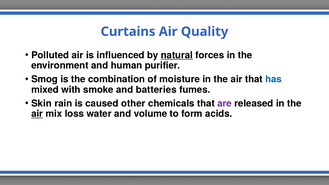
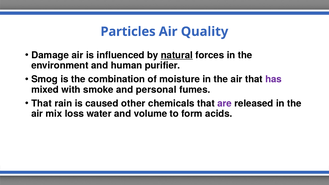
Curtains: Curtains -> Particles (128, 32)
Polluted: Polluted -> Damage (50, 55)
has colour: blue -> purple (274, 79)
batteries: batteries -> personal (156, 90)
Skin: Skin -> That (42, 103)
air underline: present -> none (37, 114)
